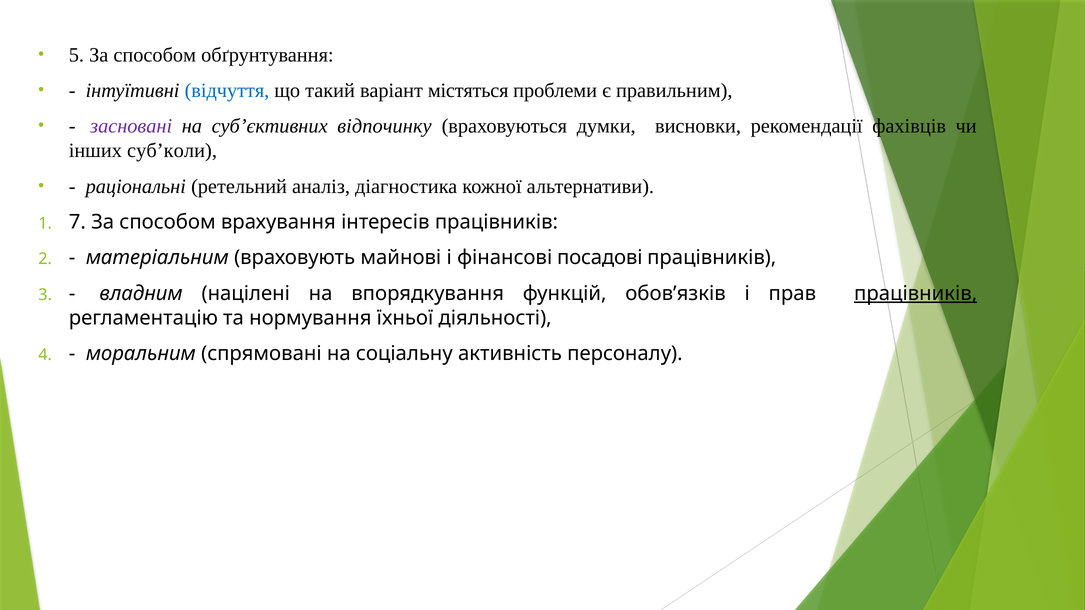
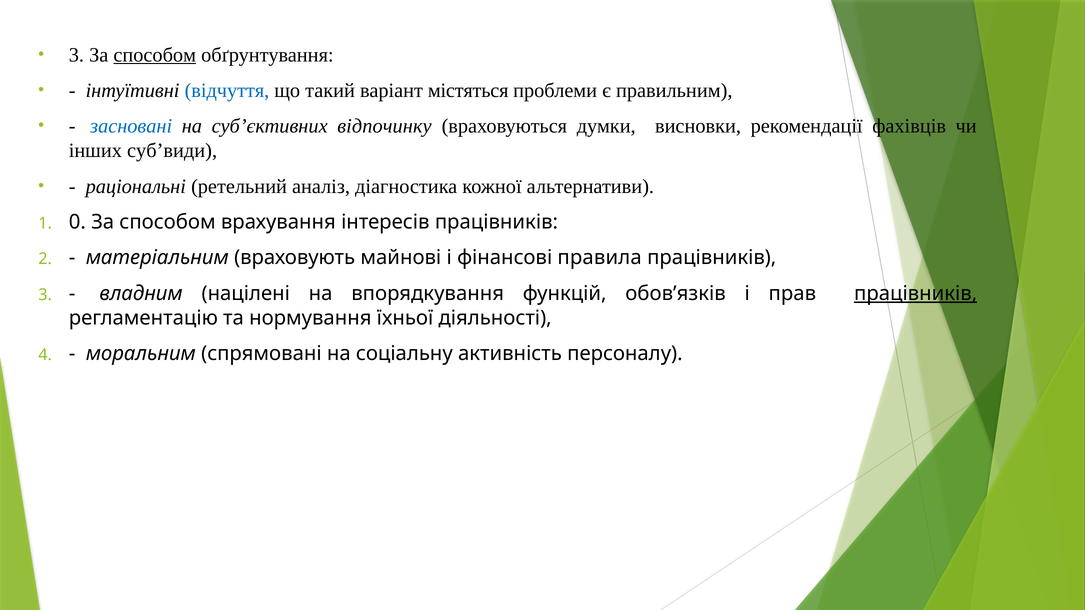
5: 5 -> 3 (76, 55)
способом underline: none -> present (155, 55)
засновані colour: purple -> blue (131, 126)
суб’коли: суб’коли -> суб’види (172, 151)
7: 7 -> 0 (77, 222)
посадові: посадові -> правила (600, 258)
